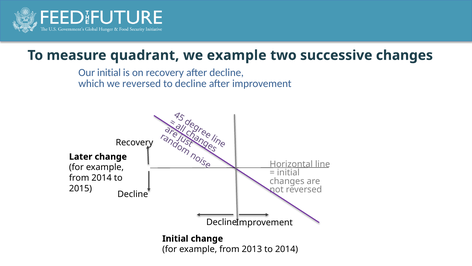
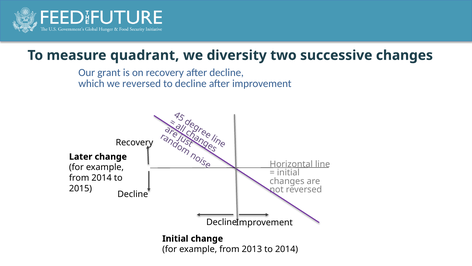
we example: example -> diversity (237, 55)
Our initial: initial -> grant (109, 73)
